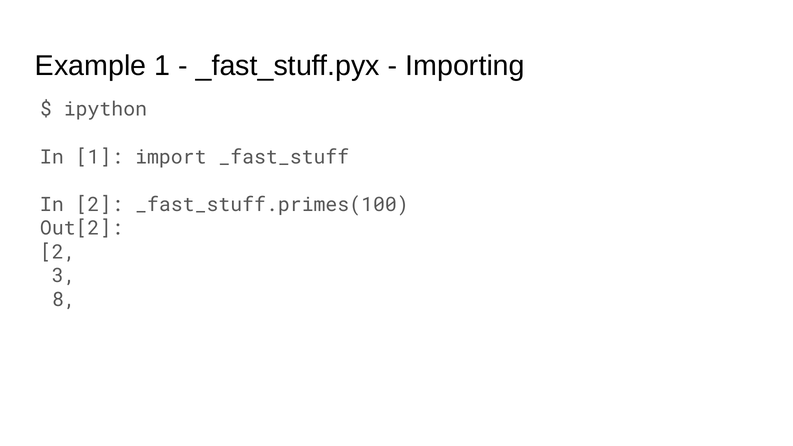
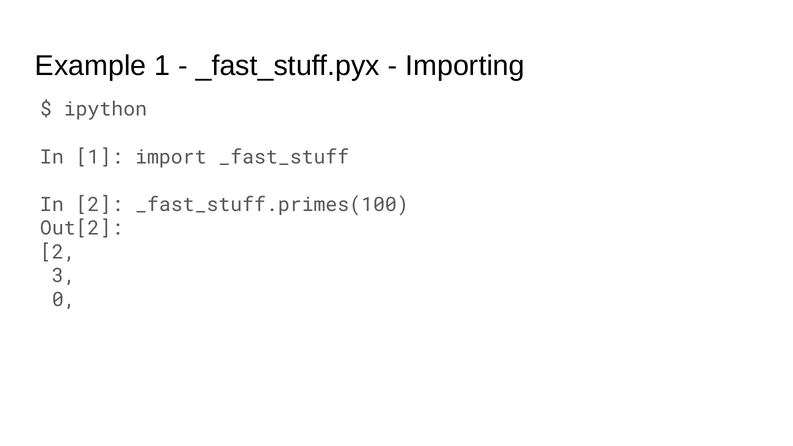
8: 8 -> 0 (64, 300)
